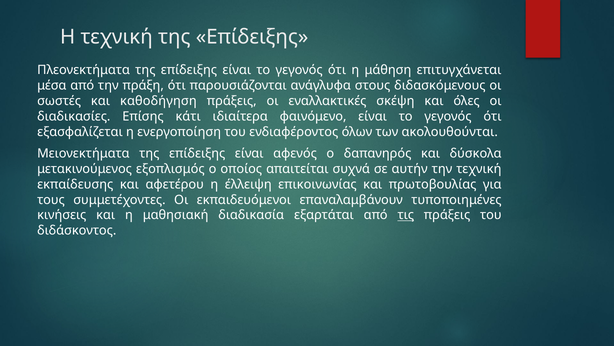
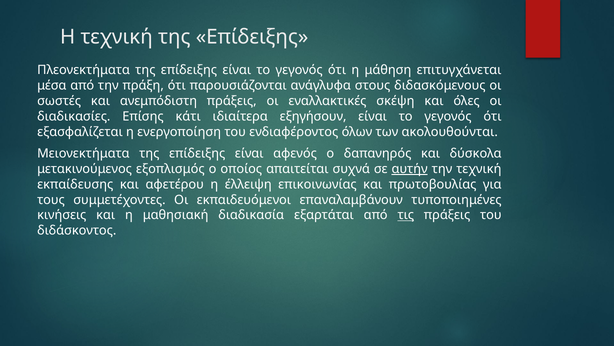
καθοδήγηση: καθοδήγηση -> ανεμπόδιστη (158, 101)
φαινόμενο: φαινόμενο -> εξηγήσουν (313, 116)
αυτήν underline: none -> present (410, 169)
